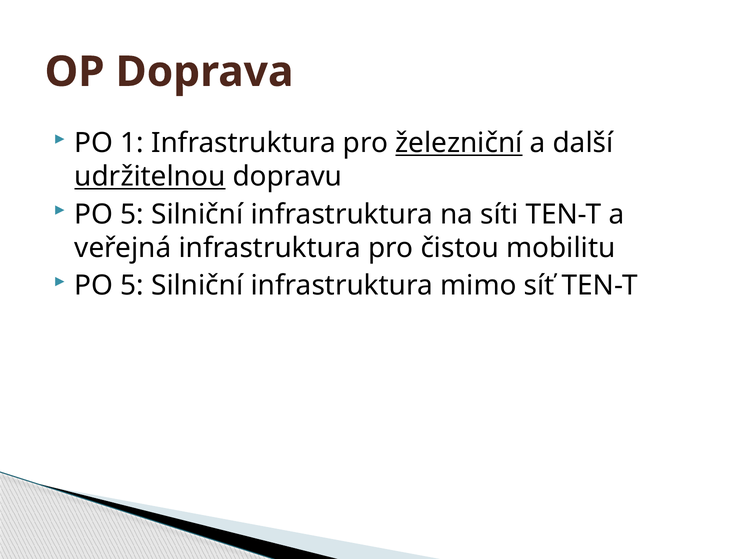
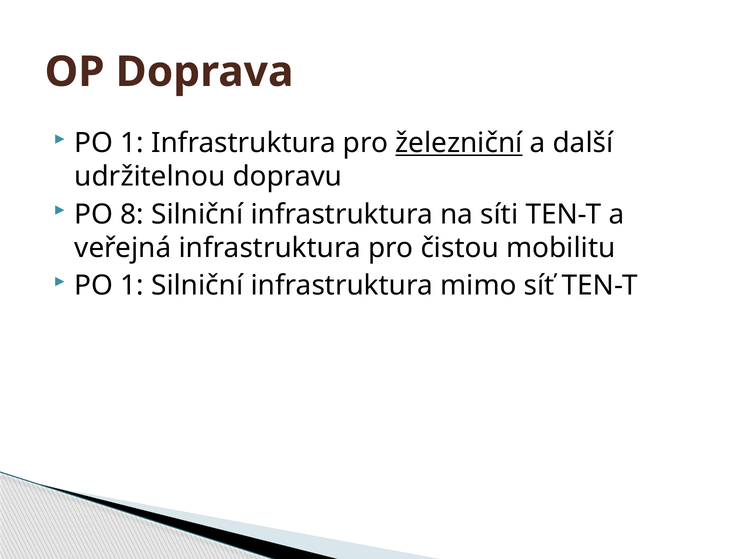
udržitelnou underline: present -> none (150, 177)
5: 5 -> 8 (132, 215)
5: 5 -> 1 (132, 286)
